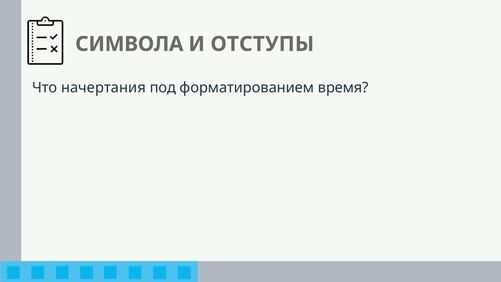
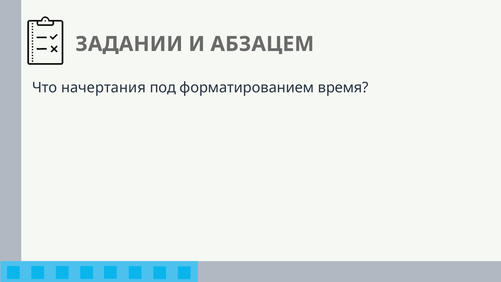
СИМВОЛА: СИМВОЛА -> ЗАДАНИИ (129, 44)
ОТСТУПЫ: ОТСТУПЫ -> АБЗАЦЕМ (262, 44)
